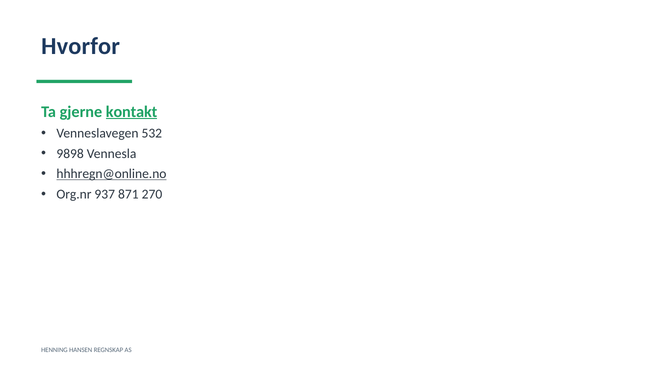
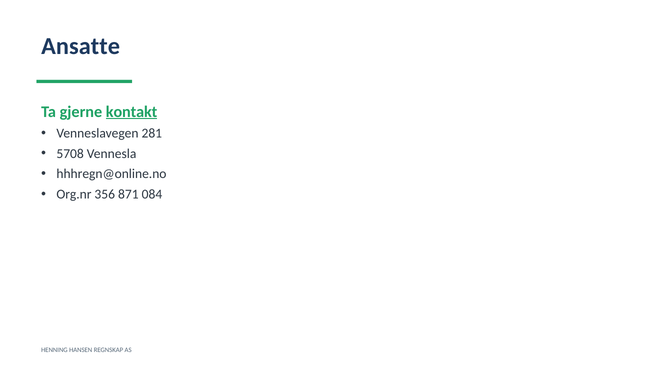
Hvorfor: Hvorfor -> Ansatte (81, 46)
532: 532 -> 281 (152, 133)
9898: 9898 -> 5708 (70, 154)
hhhregn@online.no underline: present -> none (111, 174)
937: 937 -> 356 (105, 194)
270: 270 -> 084 (152, 194)
